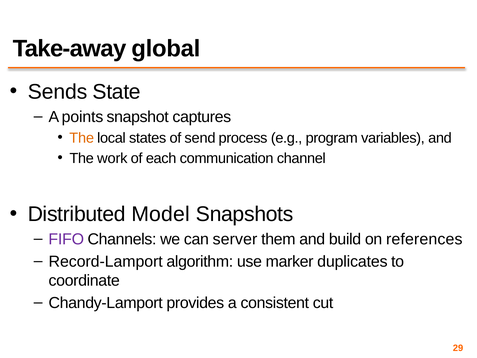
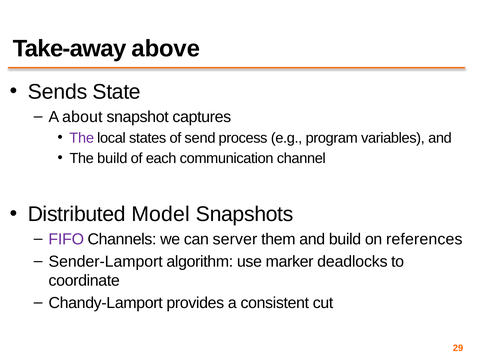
global: global -> above (166, 49)
points: points -> about (82, 117)
The colour: orange -> purple (82, 138)
The work: work -> build (112, 158)
Record-Lamport: Record-Lamport -> Sender-Lamport (106, 261)
duplicates: duplicates -> deadlocks (352, 261)
